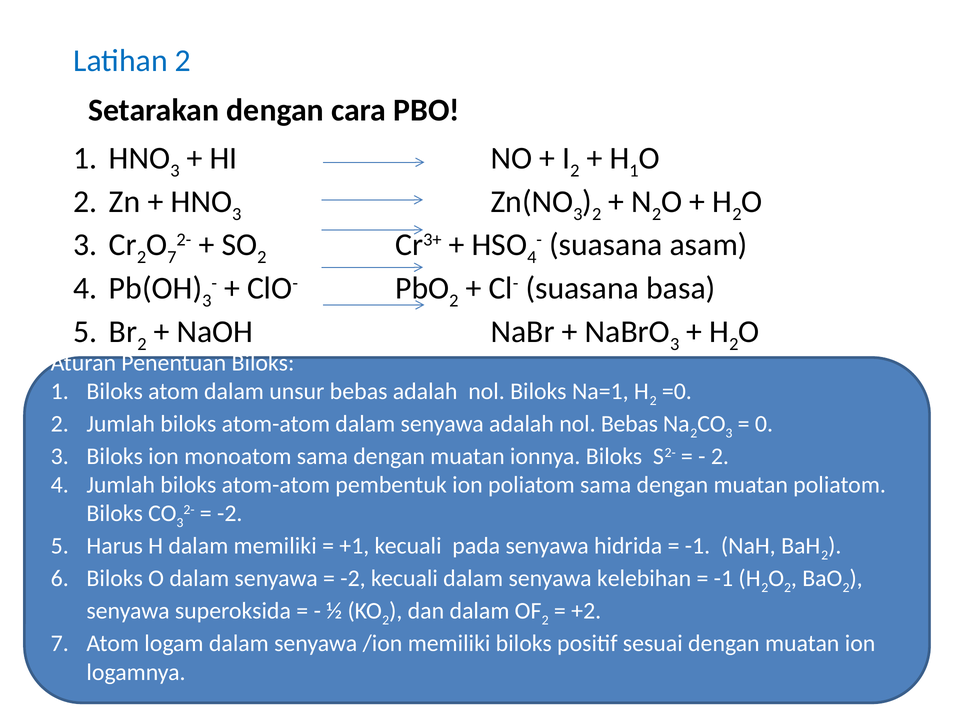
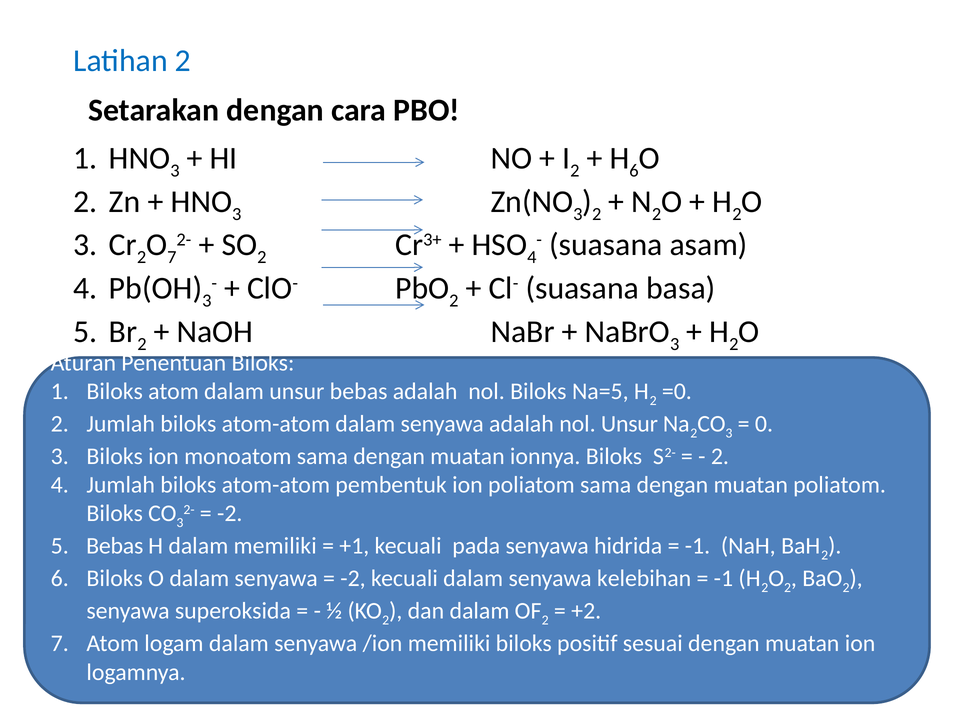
H 1: 1 -> 6 (634, 171)
Na=1: Na=1 -> Na=5 (600, 392)
nol Bebas: Bebas -> Unsur (629, 424)
Harus: Harus -> Bebas (115, 547)
